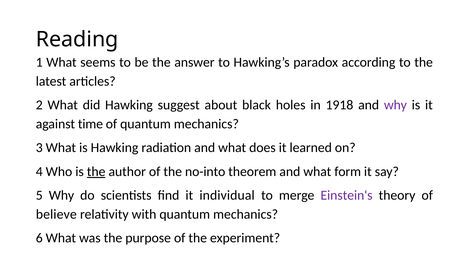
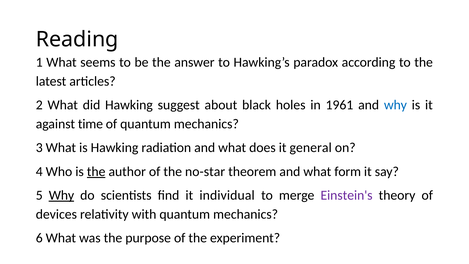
1918: 1918 -> 1961 (339, 105)
why colour: purple -> blue (395, 105)
learned: learned -> general (311, 148)
no-into: no-into -> no-star (205, 171)
Why underline: none -> present (61, 195)
believe: believe -> devices (56, 214)
